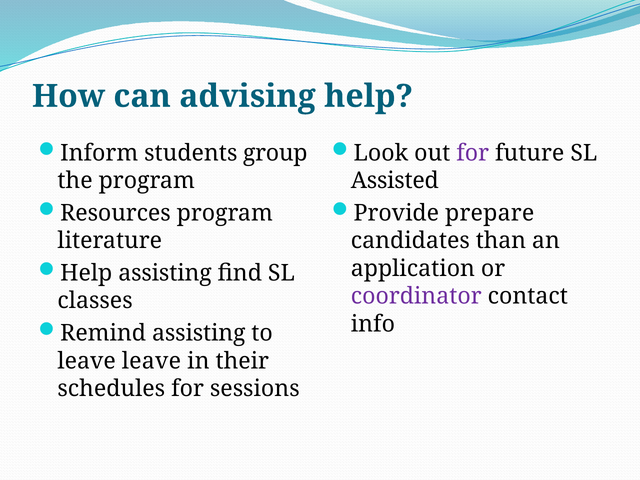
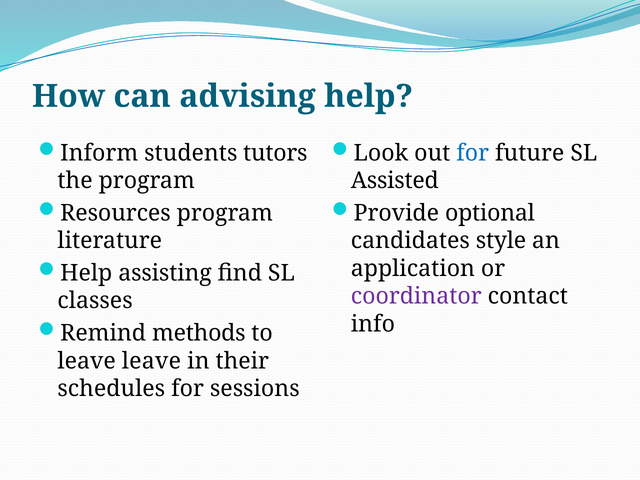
group: group -> tutors (275, 153)
for colour: purple -> blue (473, 153)
prepare: prepare -> optional (490, 213)
than: than -> style (501, 241)
Remind assisting: assisting -> methods (199, 333)
